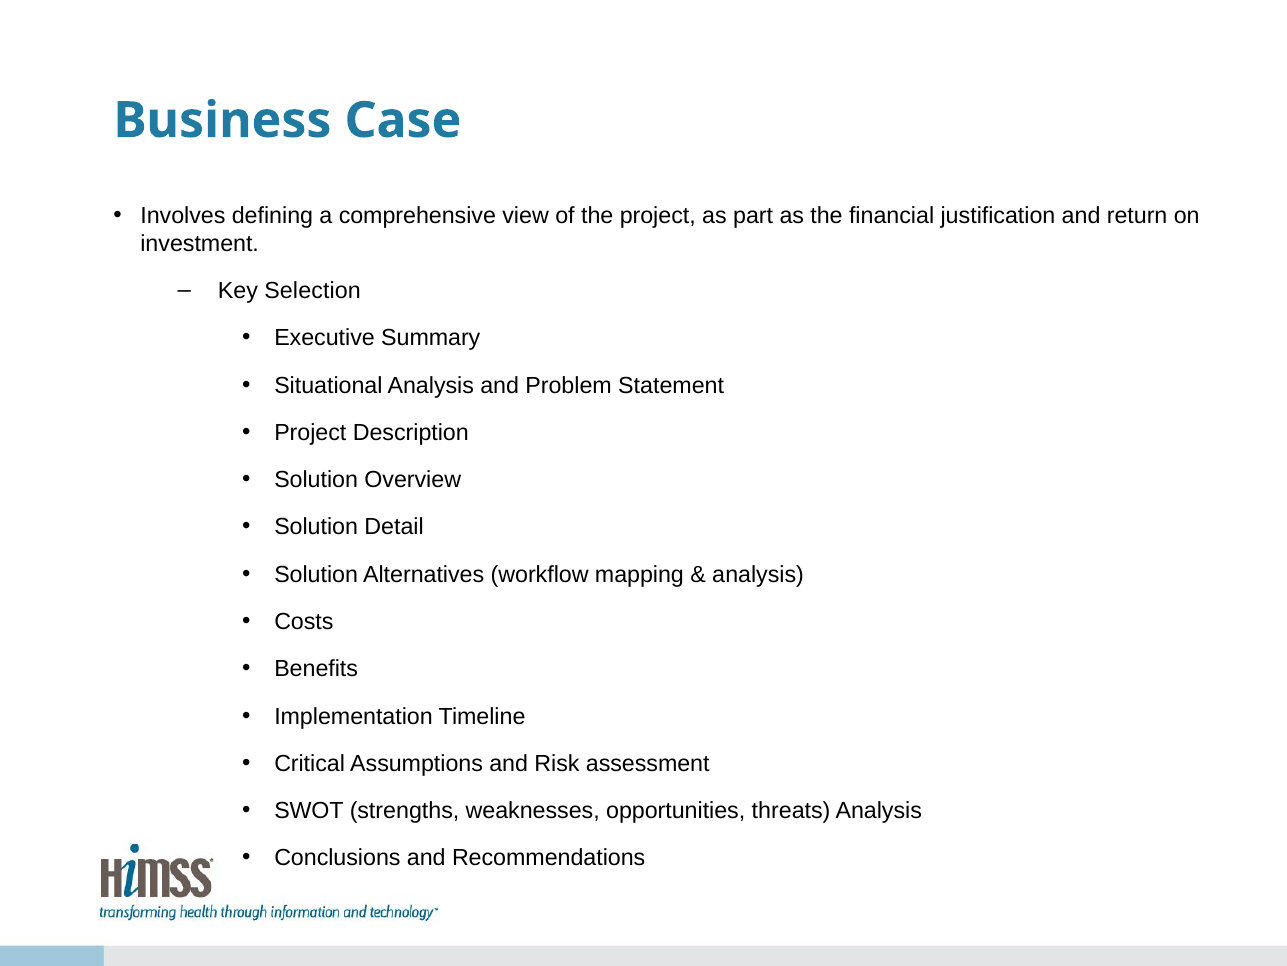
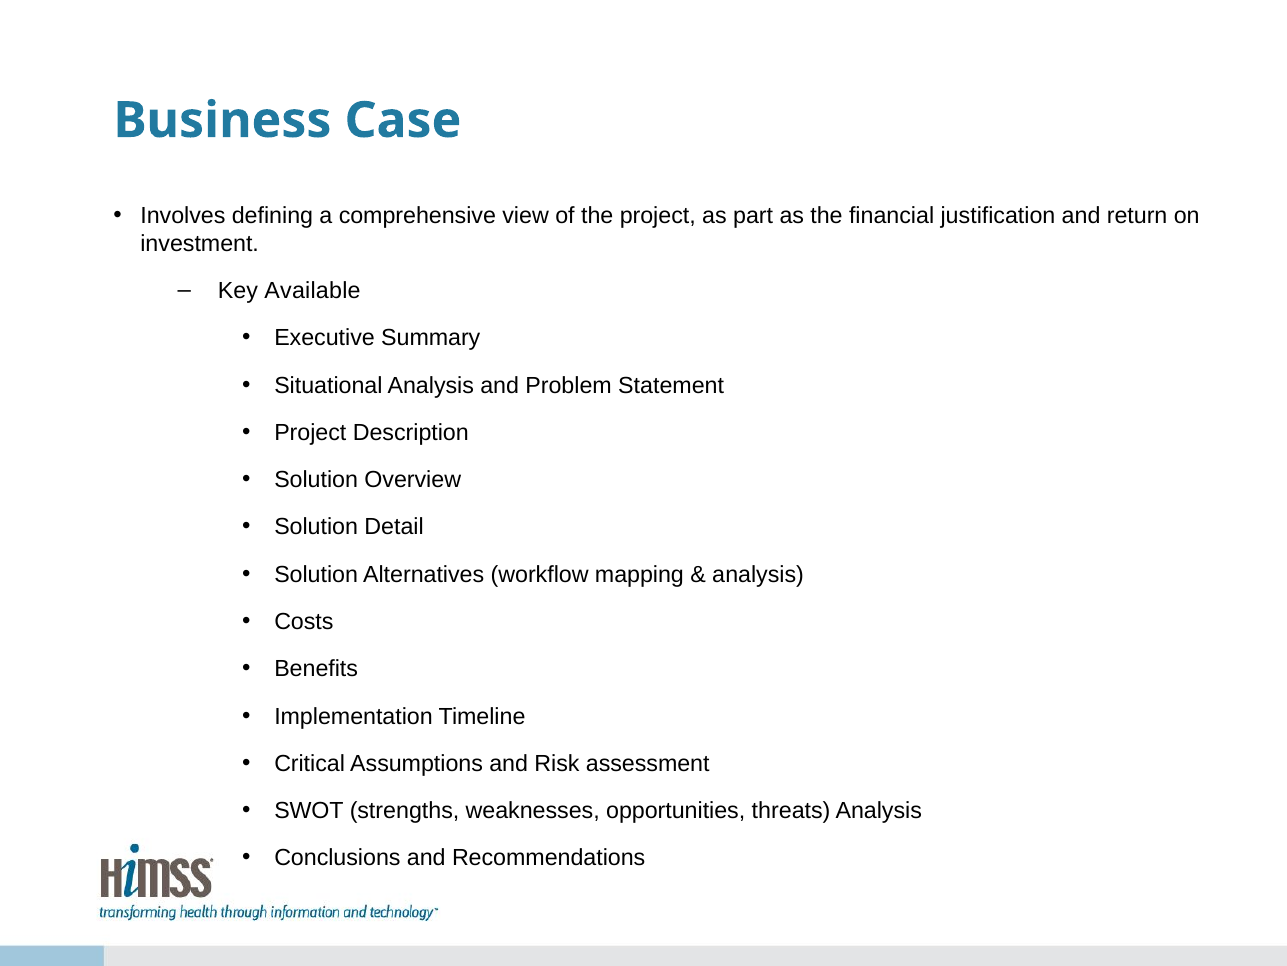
Selection: Selection -> Available (313, 291)
